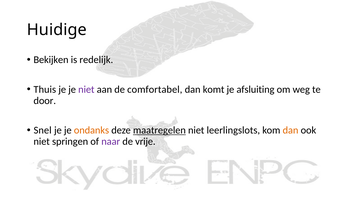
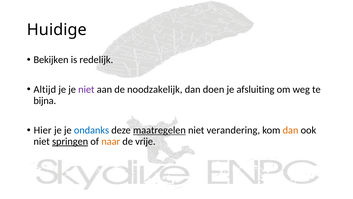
Thuis: Thuis -> Altijd (45, 89)
comfortabel: comfortabel -> noodzakelijk (155, 89)
komt: komt -> doen (214, 89)
door: door -> bijna (45, 100)
Snel: Snel -> Hier (43, 130)
ondanks colour: orange -> blue (91, 130)
leerlingslots: leerlingslots -> verandering (233, 130)
springen underline: none -> present (70, 141)
naar colour: purple -> orange (111, 141)
